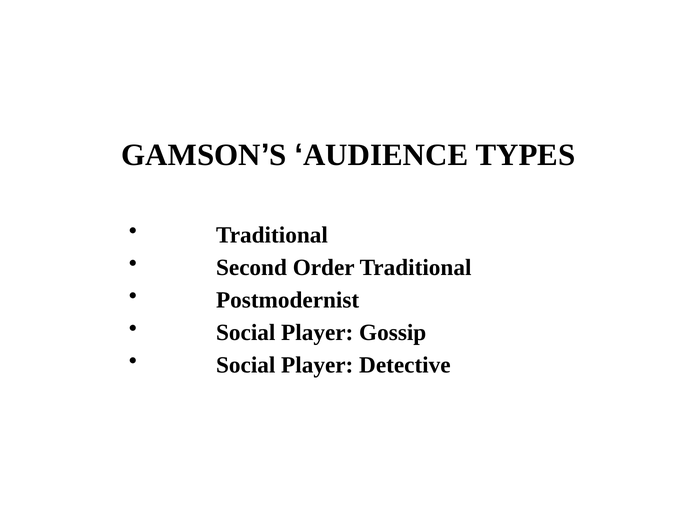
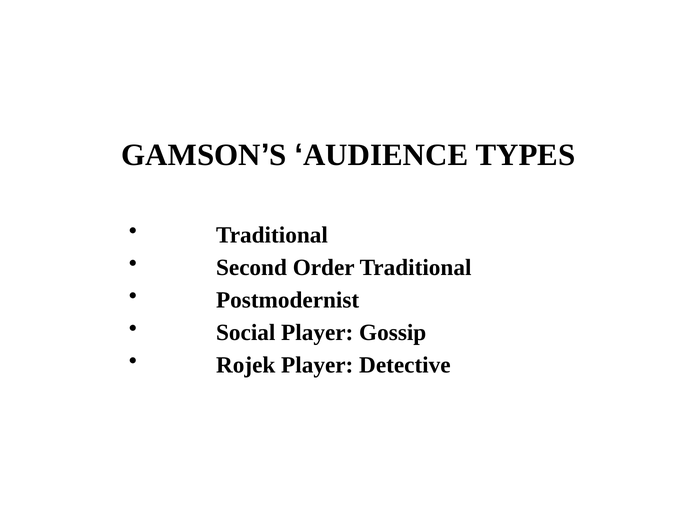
Social: Social -> Rojek (246, 365)
